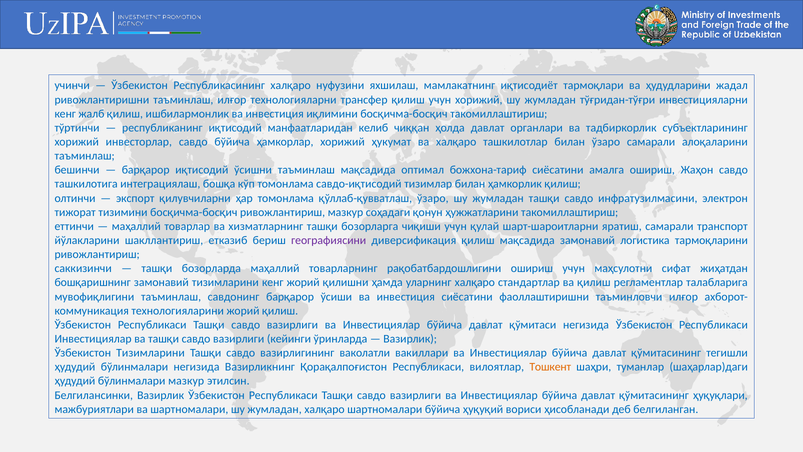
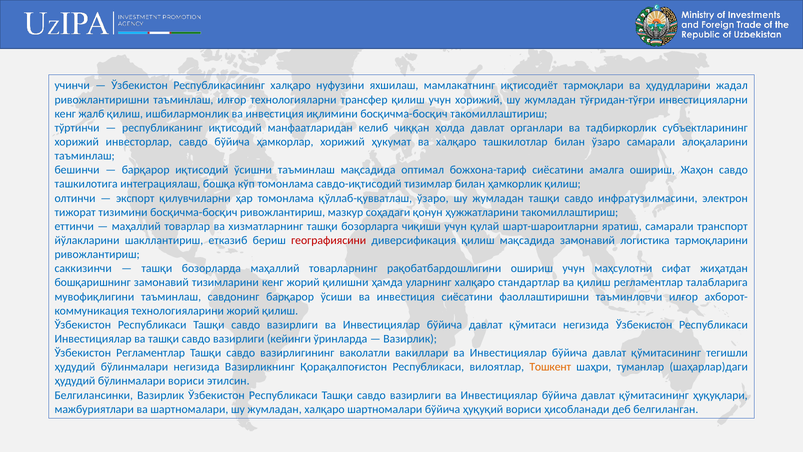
географиясини colour: purple -> red (329, 240)
Ўзбекистон Тизимларини: Тизимларини -> Регламентлар (151, 353)
бўлинмалари мазкур: мазкур -> вориси (186, 381)
